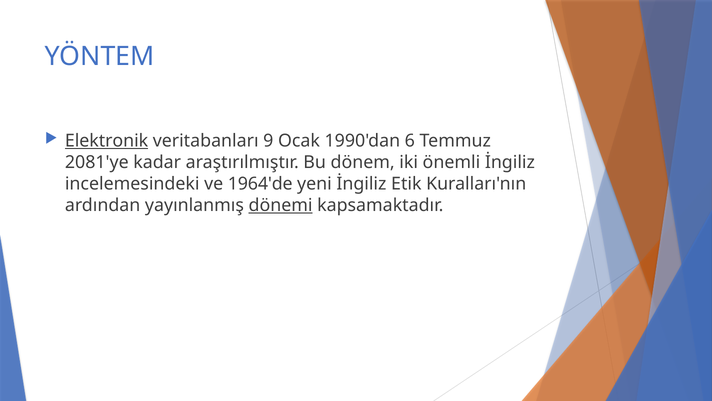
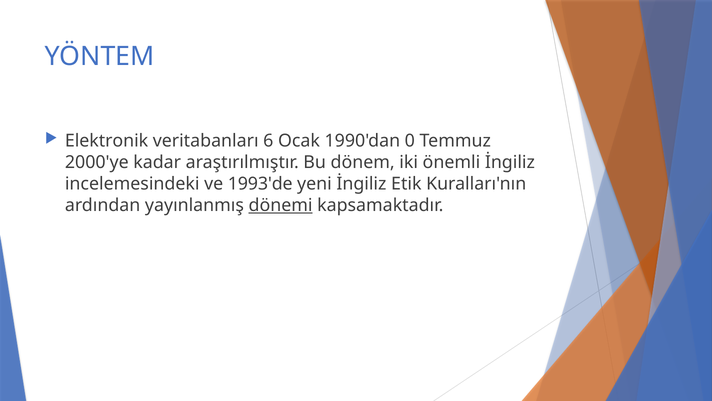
Elektronik underline: present -> none (107, 141)
9: 9 -> 6 (268, 141)
6: 6 -> 0 (410, 141)
2081'ye: 2081'ye -> 2000'ye (97, 162)
1964'de: 1964'de -> 1993'de (260, 184)
